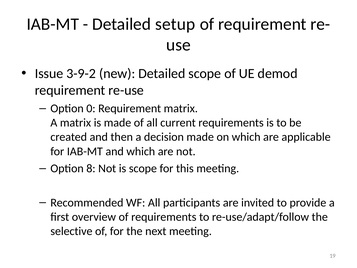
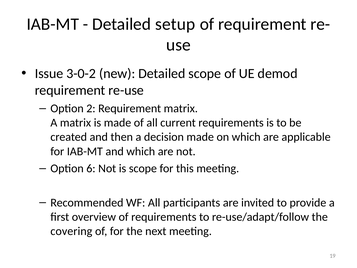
3-9-2: 3-9-2 -> 3-0-2 (81, 74)
0: 0 -> 2 (91, 108)
8: 8 -> 6 (91, 168)
selective: selective -> covering (71, 231)
